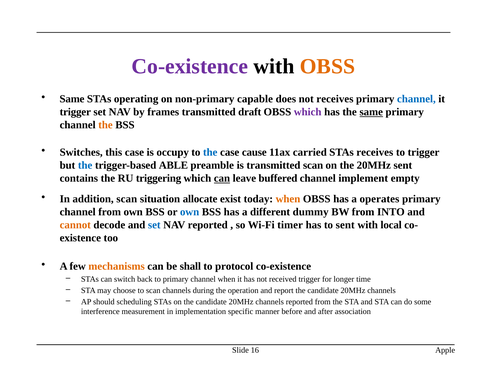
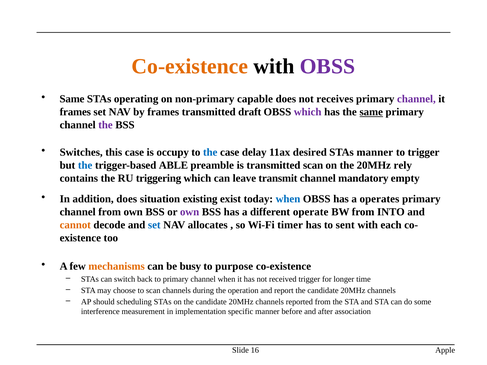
Co-existence colour: purple -> orange (190, 66)
OBSS colour: orange -> purple (327, 66)
channel colour: blue -> purple (416, 99)
trigger: trigger -> frames (75, 112)
the colour: orange -> purple (106, 125)
cause: cause -> delay (254, 152)
carried: carried -> desired (310, 152)
STAs receives: receives -> manner (375, 152)
20MHz sent: sent -> rely (403, 165)
can underline: present -> none (222, 178)
buffered: buffered -> transmit (278, 178)
implement: implement -> mandatory (363, 178)
addition scan: scan -> does (127, 199)
allocate: allocate -> existing (200, 199)
when colour: orange -> blue (288, 199)
own colour: blue -> purple (190, 212)
dummy: dummy -> operate (311, 212)
NAV reported: reported -> allocates (208, 225)
local: local -> each (391, 225)
shall: shall -> busy (190, 266)
protocol: protocol -> purpose (234, 266)
